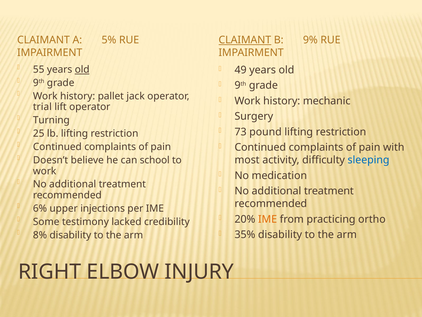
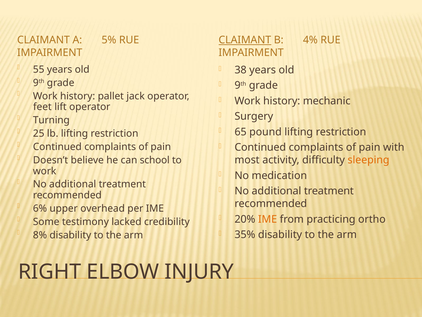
9%: 9% -> 4% (310, 40)
old underline: present -> none (82, 69)
49: 49 -> 38 (241, 70)
trial: trial -> feet (42, 107)
73: 73 -> 65 (241, 132)
sleeping colour: blue -> orange (368, 160)
injections: injections -> overhead (103, 208)
